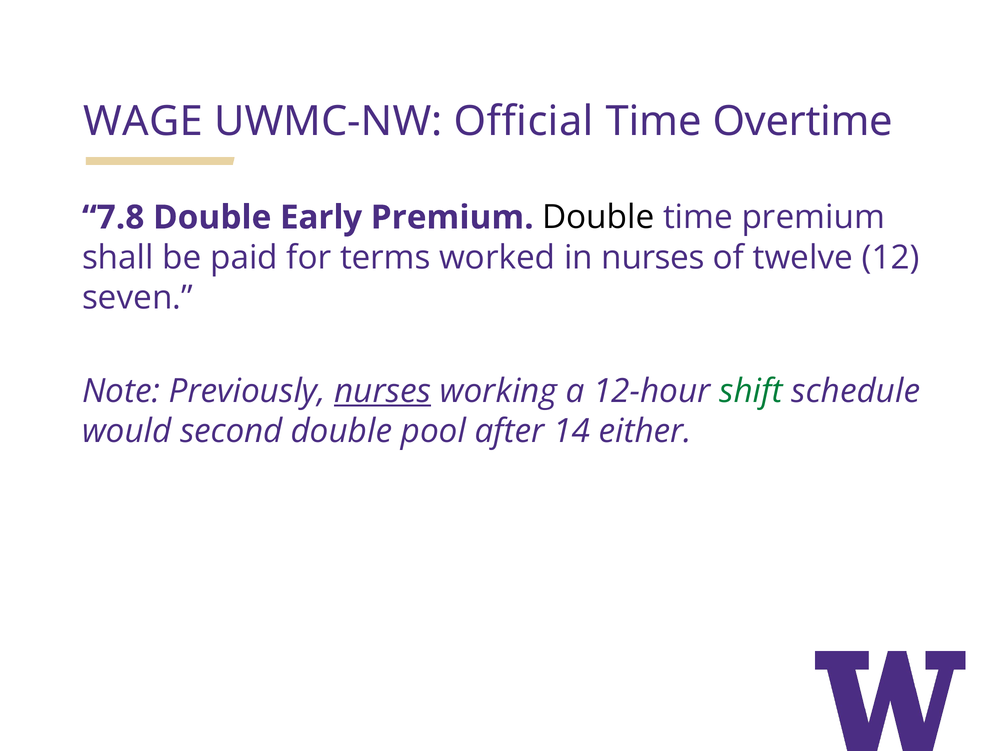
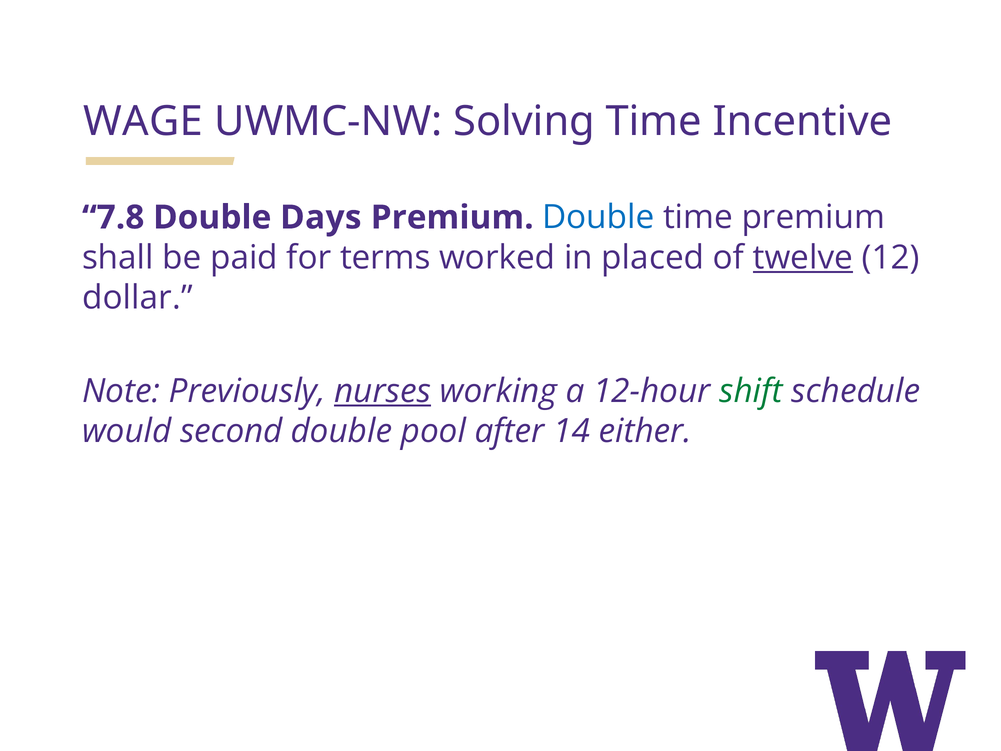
Official: Official -> Solving (524, 122)
Overtime: Overtime -> Incentive (802, 122)
Early: Early -> Days (321, 217)
Double colour: black -> blue (598, 217)
in nurses: nurses -> placed (653, 257)
twelve underline: none -> present (803, 257)
seven: seven -> dollar (137, 297)
